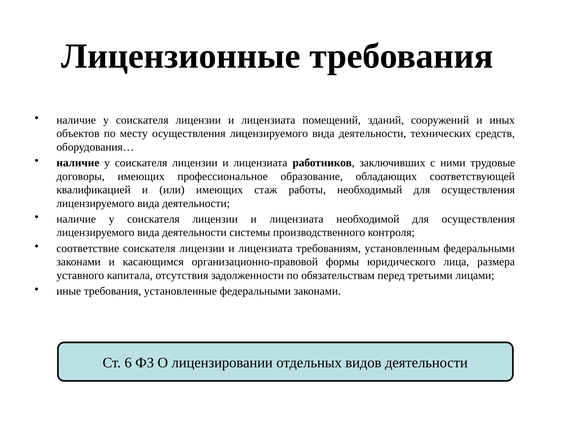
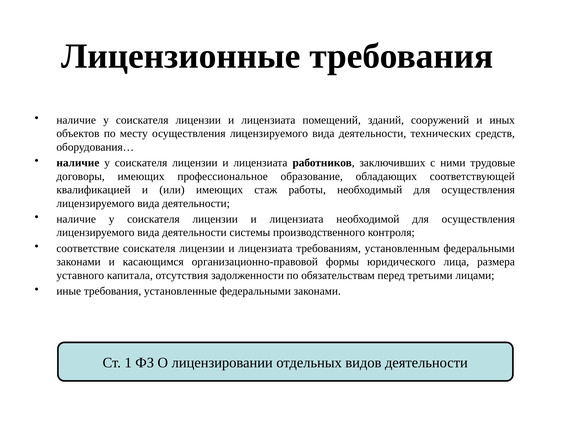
6: 6 -> 1 (128, 363)
